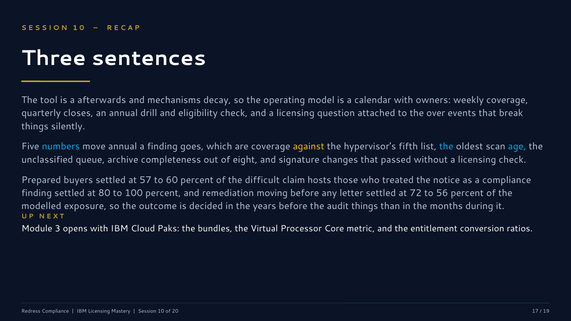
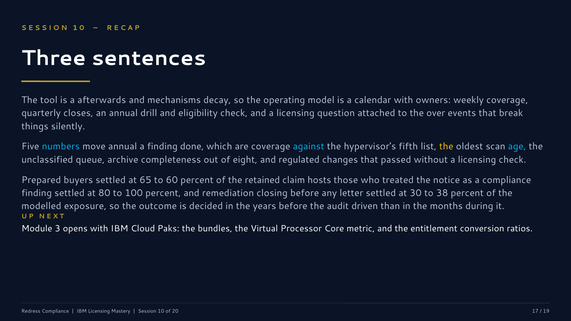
goes: goes -> done (192, 147)
against colour: yellow -> light blue (309, 147)
the colour: light blue -> yellow (446, 147)
signature: signature -> regulated (299, 160)
57: 57 -> 65 (145, 180)
difficult: difficult -> retained (262, 180)
moving: moving -> closing (272, 193)
72: 72 -> 30 (416, 193)
56: 56 -> 38 (442, 193)
audit things: things -> driven (365, 206)
